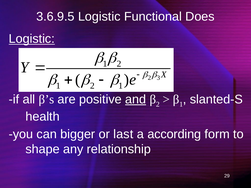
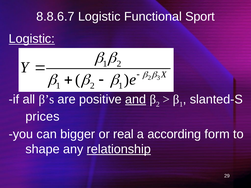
3.6.9.5: 3.6.9.5 -> 8.8.6.7 (55, 17)
Does: Does -> Sport (200, 17)
health: health -> prices (43, 117)
last: last -> real (123, 134)
relationship underline: none -> present (119, 149)
